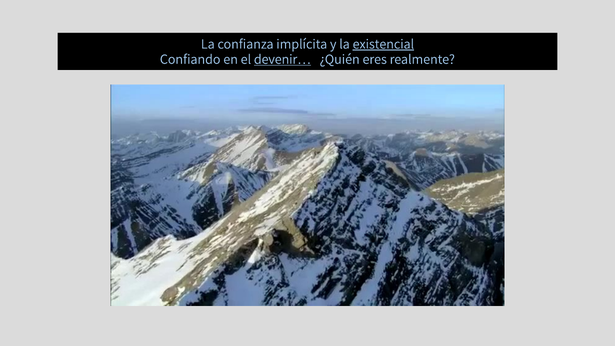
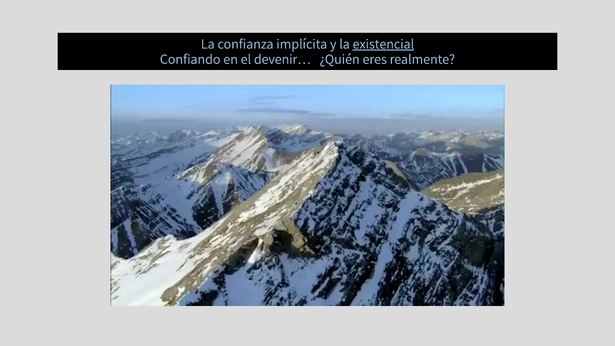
devenir… underline: present -> none (283, 59)
